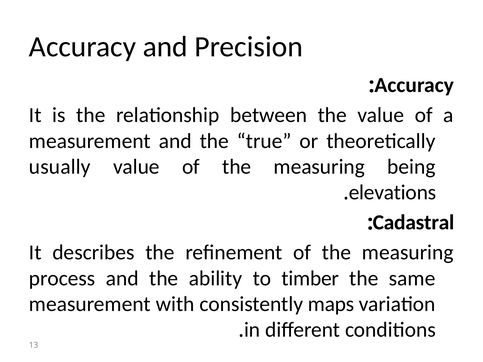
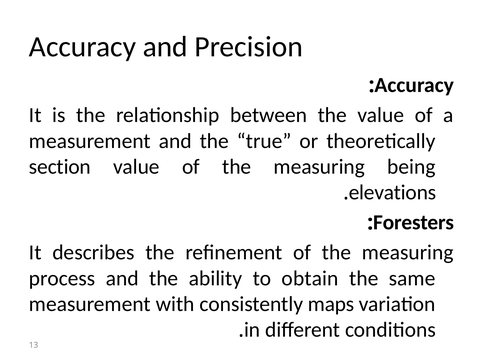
usually: usually -> section (60, 167)
Cadastral: Cadastral -> Foresters (414, 223)
timber: timber -> obtain (310, 278)
